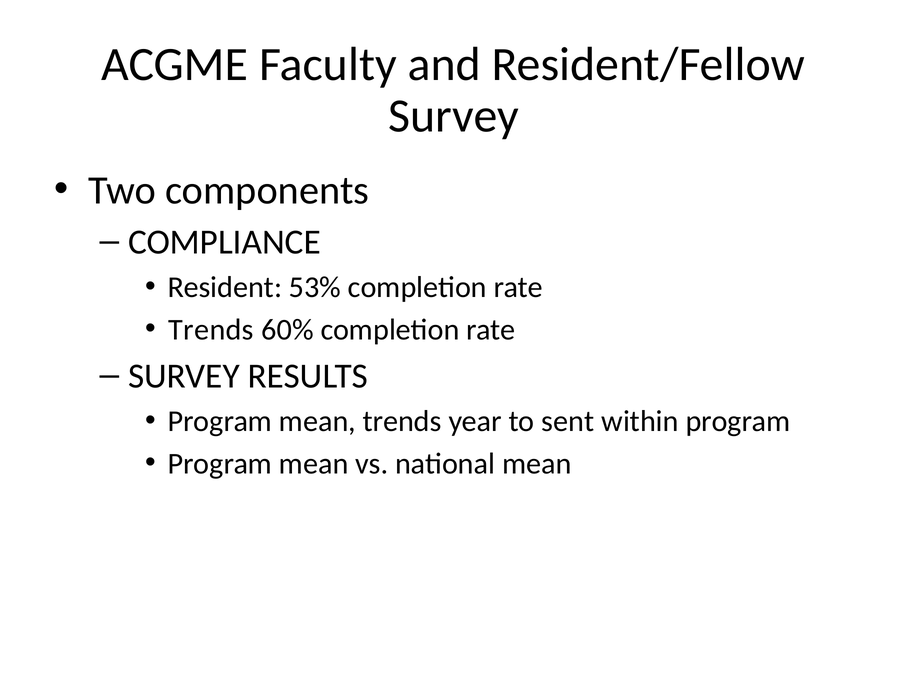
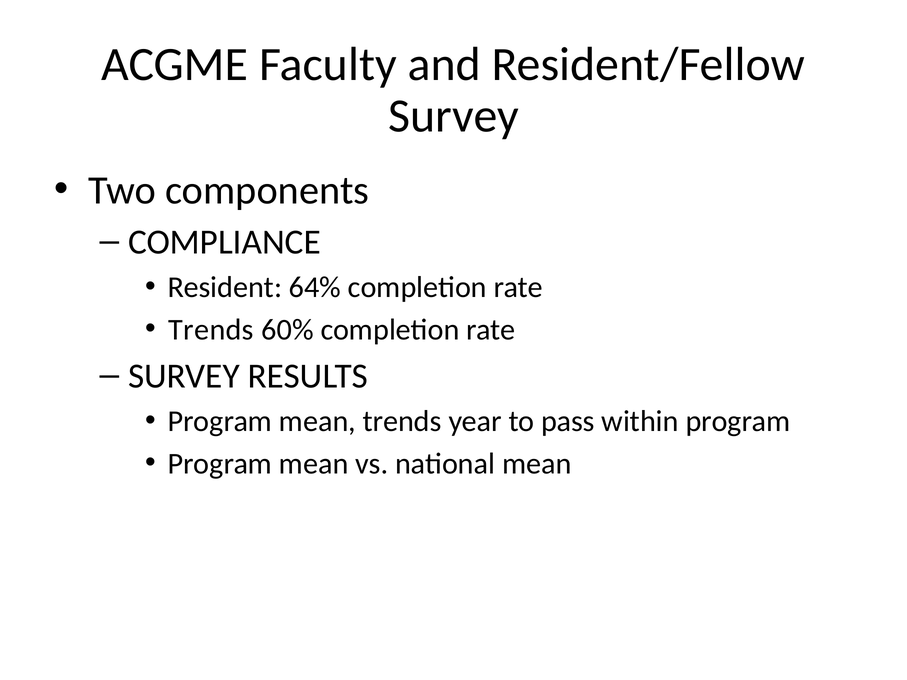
53%: 53% -> 64% (315, 287)
sent: sent -> pass (568, 421)
